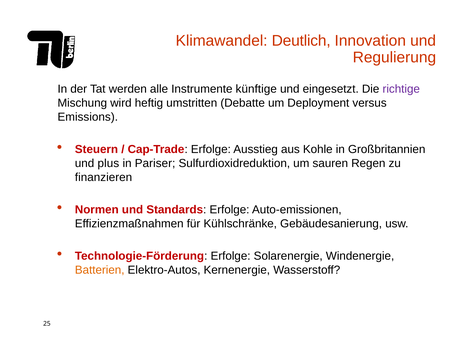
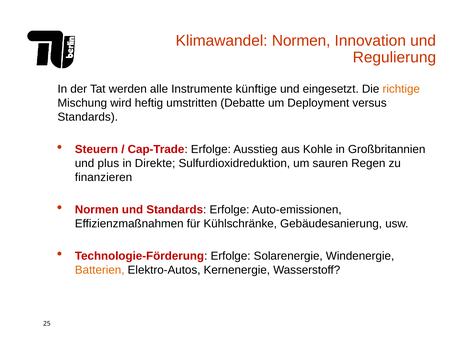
Klimawandel Deutlich: Deutlich -> Normen (301, 41)
richtige colour: purple -> orange (401, 89)
Emissions: Emissions -> Standards (88, 117)
Pariser: Pariser -> Direkte (155, 163)
